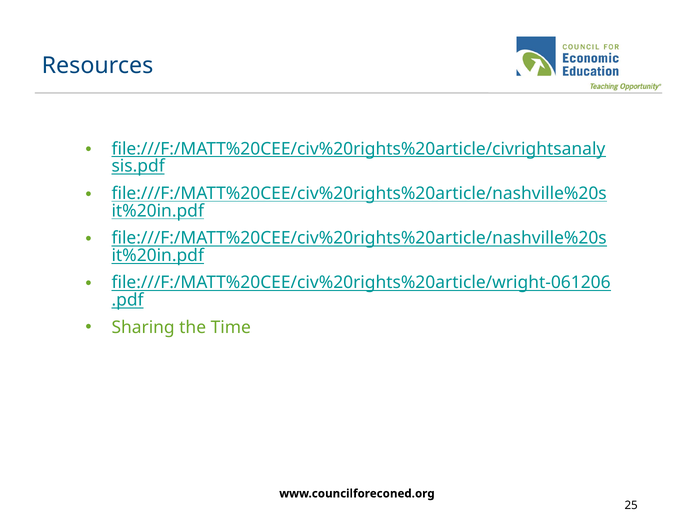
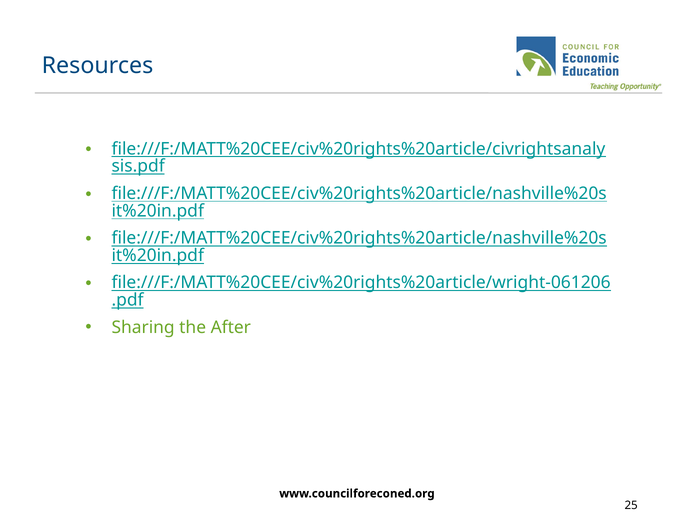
Time: Time -> After (231, 327)
